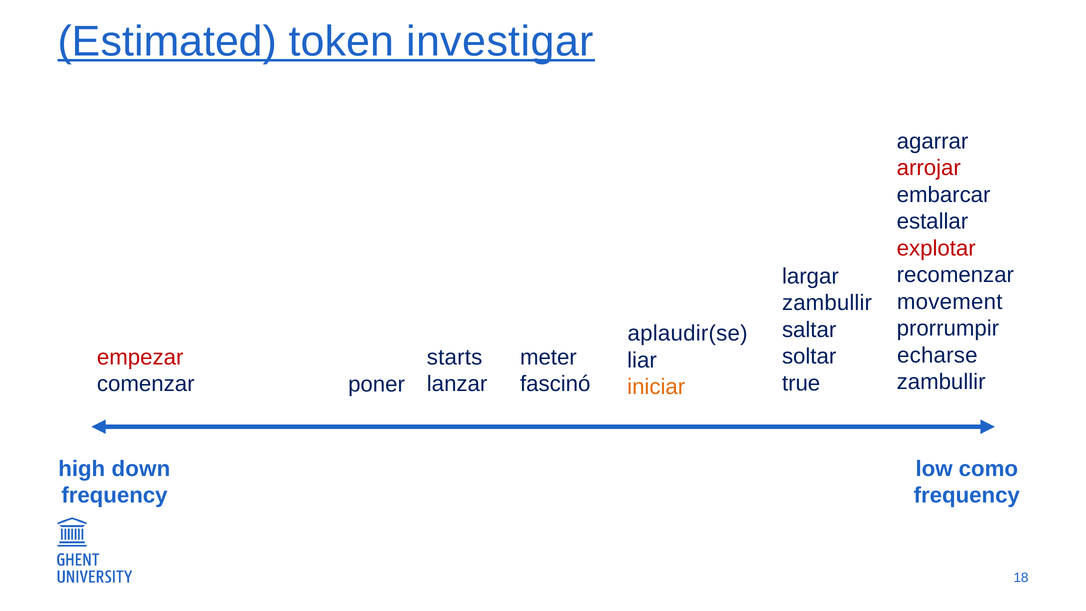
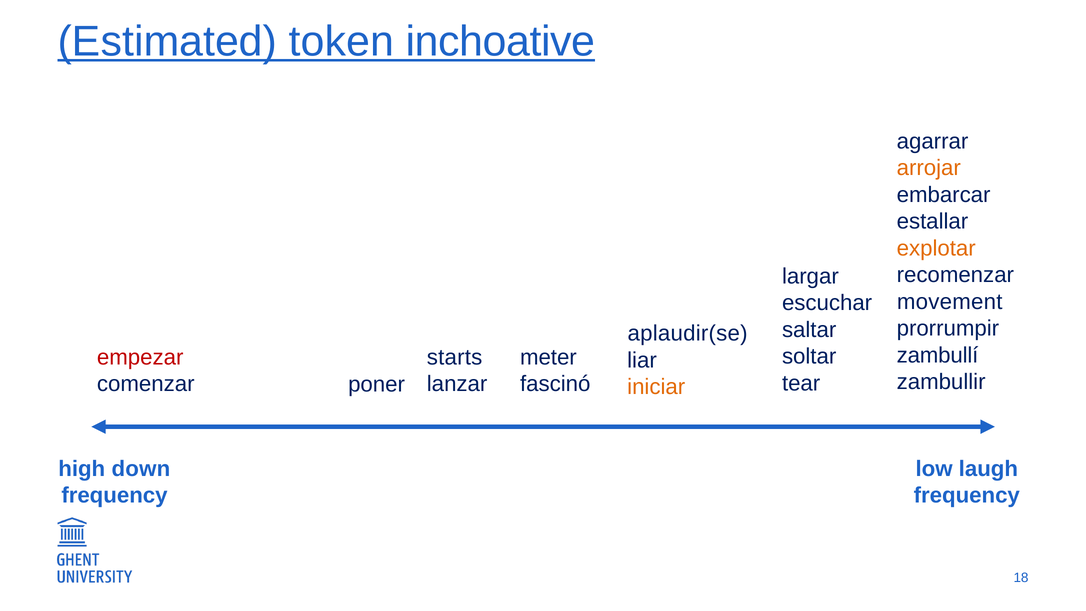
investigar: investigar -> inchoative (500, 42)
arrojar colour: red -> orange (929, 168)
explotar colour: red -> orange (936, 248)
zambullir: zambullir -> escuchar (827, 303)
echarse: echarse -> zambullí (938, 355)
true: true -> tear (801, 383)
como: como -> laugh (988, 469)
